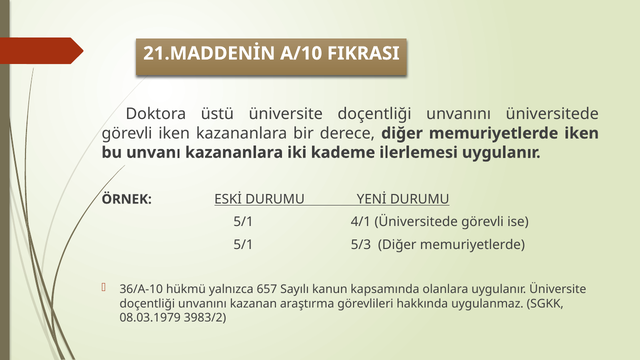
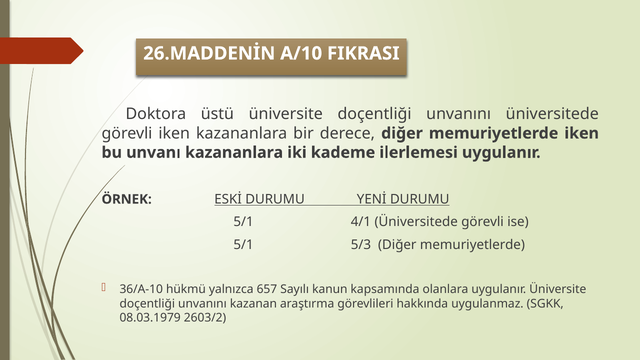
21.MADDENİN: 21.MADDENİN -> 26.MADDENİN (209, 53)
3983/2: 3983/2 -> 2603/2 (205, 318)
